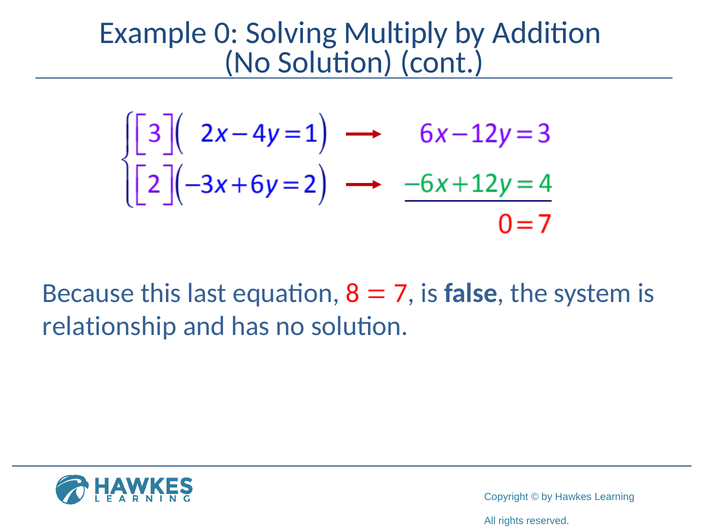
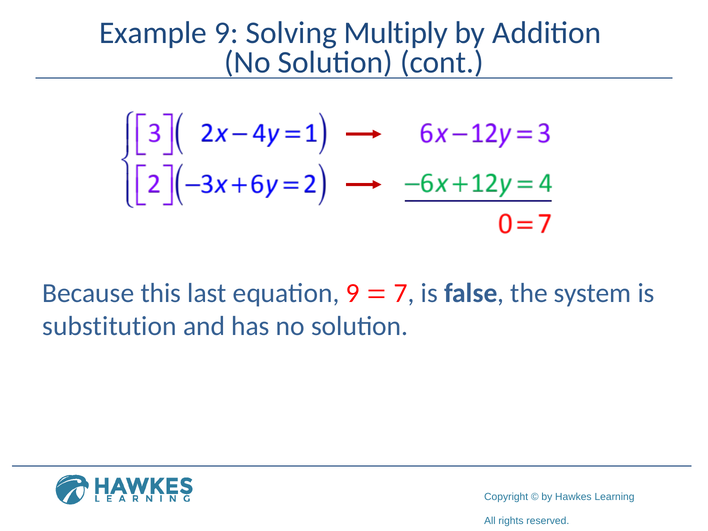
Example 0: 0 -> 9 (226, 33)
equation 8: 8 -> 9 (353, 293)
relationship: relationship -> substitution (110, 326)
